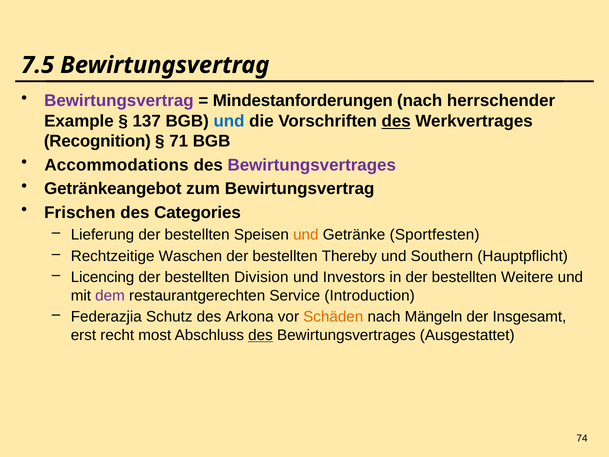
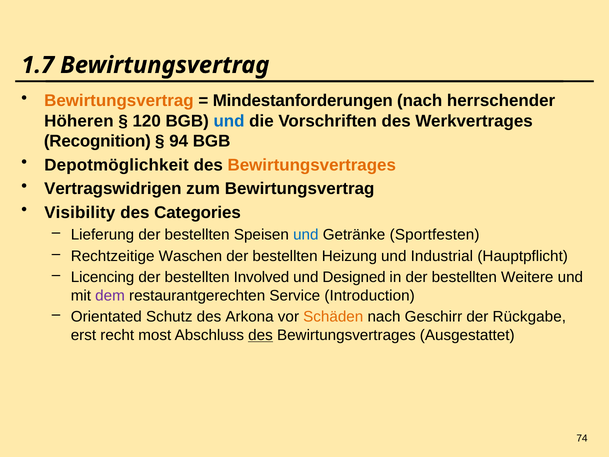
7.5: 7.5 -> 1.7 (38, 65)
Bewirtungsvertrag colour: purple -> orange (119, 101)
Example: Example -> Höheren (79, 121)
137: 137 -> 120 (147, 121)
des underline: present -> none (396, 121)
71: 71 -> 94 (179, 141)
Accommodations: Accommodations -> Depotmöglichkeit (117, 165)
Bewirtungsvertrages colour: purple -> orange (312, 165)
Getränkeangebot: Getränkeangebot -> Vertragswidrigen (113, 189)
Frischen: Frischen -> Visibility (80, 212)
und colour: orange -> blue (306, 235)
Thereby: Thereby -> Heizung (349, 256)
Southern: Southern -> Industrial (442, 256)
Division: Division -> Involved (262, 277)
Investors: Investors -> Designed (354, 277)
Federazjia: Federazjia -> Orientated (106, 317)
Mängeln: Mängeln -> Geschirr (433, 317)
Insgesamt: Insgesamt -> Rückgabe (529, 317)
